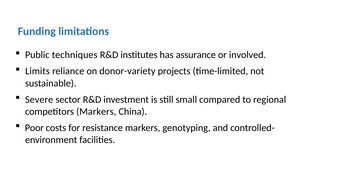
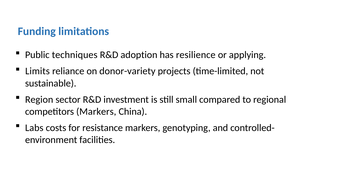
institutes: institutes -> adoption (139, 55)
assurance: assurance -> resilience (196, 55)
involved: involved -> applying (247, 55)
Severe: Severe -> Region (39, 99)
Poor: Poor -> Labs (34, 128)
